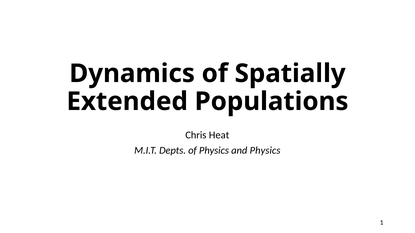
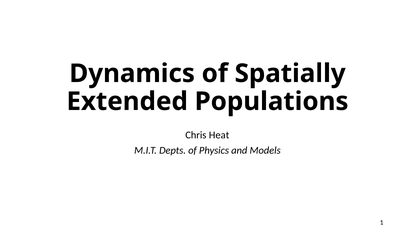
and Physics: Physics -> Models (265, 151)
